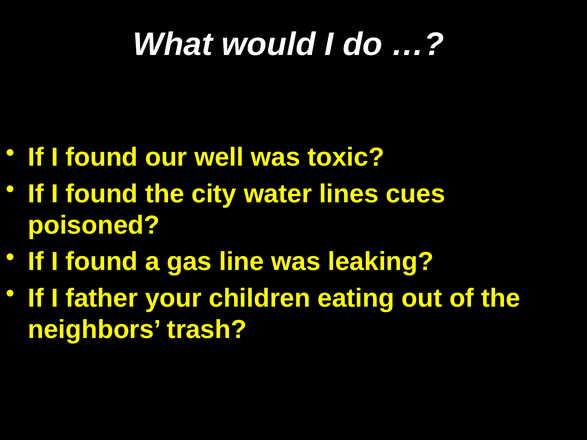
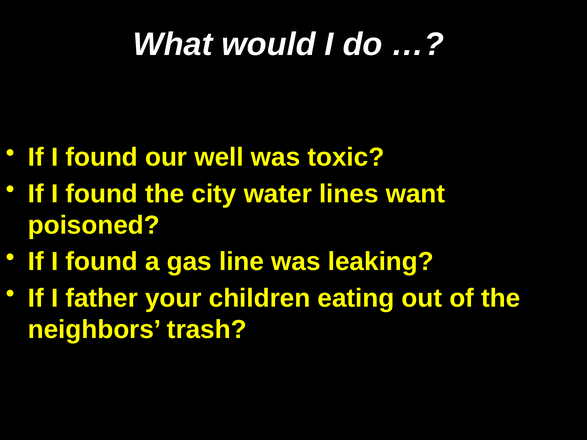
cues: cues -> want (416, 194)
